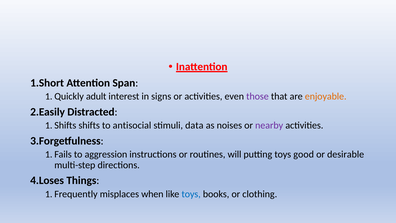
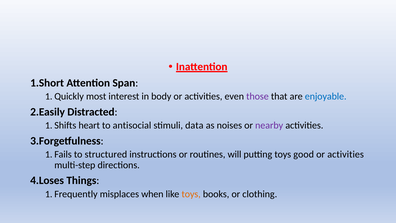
adult: adult -> most (96, 96)
signs: signs -> body (161, 96)
enjoyable colour: orange -> blue (326, 96)
shifts: shifts -> heart (89, 125)
aggression: aggression -> structured (106, 154)
desirable: desirable -> activities (346, 154)
toys colour: blue -> orange (191, 194)
